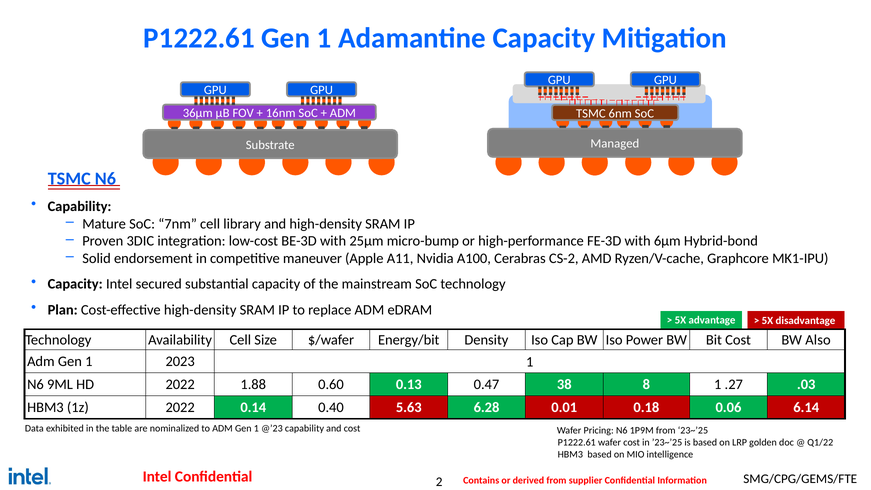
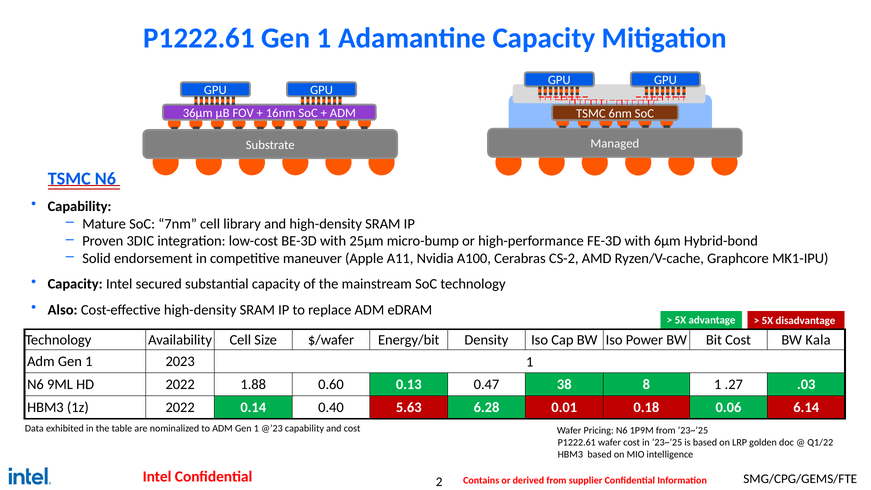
Plan: Plan -> Also (63, 310)
Also: Also -> Kala (818, 340)
